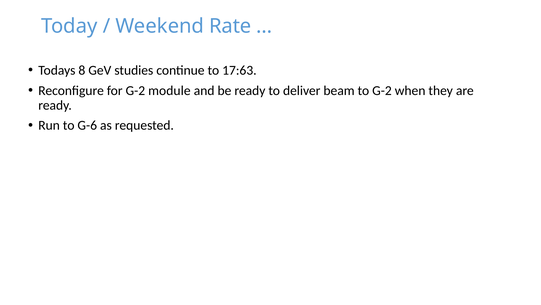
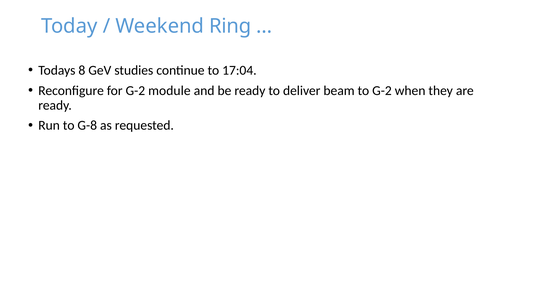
Rate: Rate -> Ring (230, 26)
17:63: 17:63 -> 17:04 (239, 70)
G-6: G-6 -> G-8 (87, 125)
